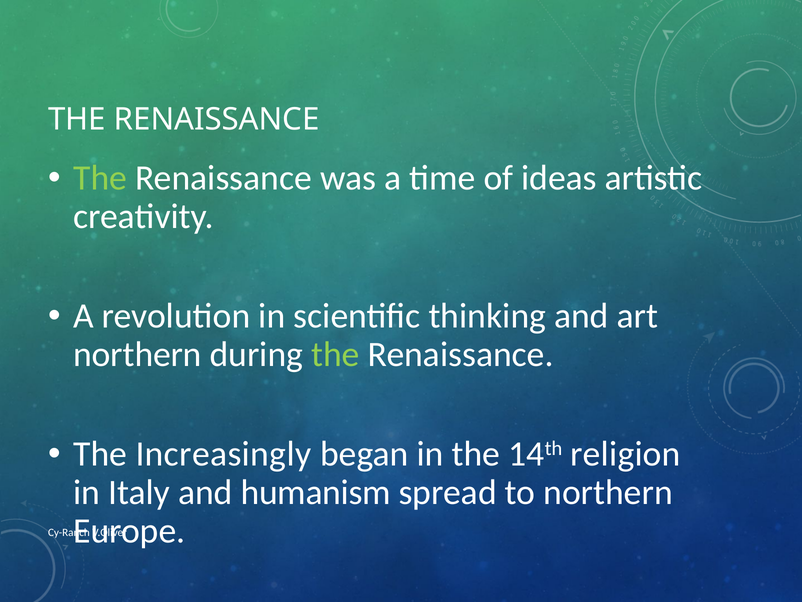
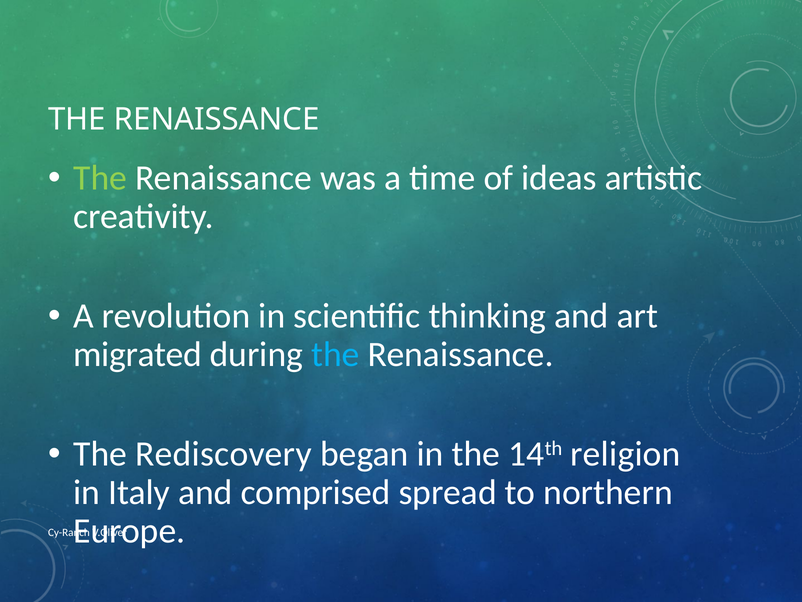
northern: northern -> migrated (138, 354)
the colour: light green -> light blue (335, 354)
Increasingly: Increasingly -> Rediscovery (223, 454)
humanism: humanism -> comprised (316, 492)
